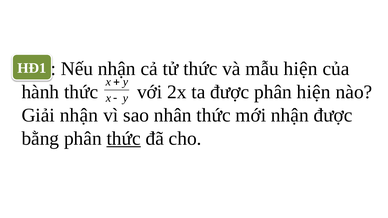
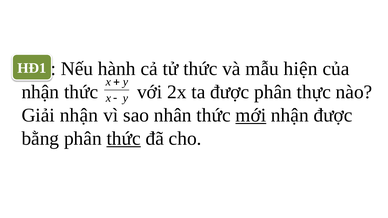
Nếu nhận: nhận -> hành (117, 69)
hành: hành -> nhận (40, 92)
phân hiện: hiện -> thực (314, 92)
mới underline: none -> present (251, 115)
